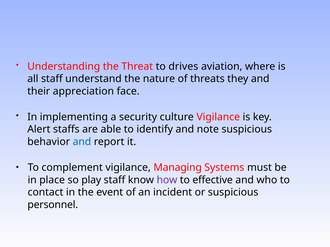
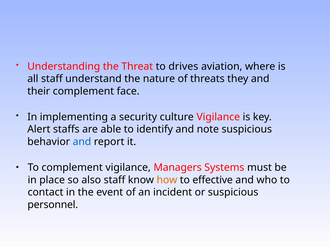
their appreciation: appreciation -> complement (83, 91)
Managing: Managing -> Managers (178, 168)
play: play -> also (91, 180)
how colour: purple -> orange (167, 180)
